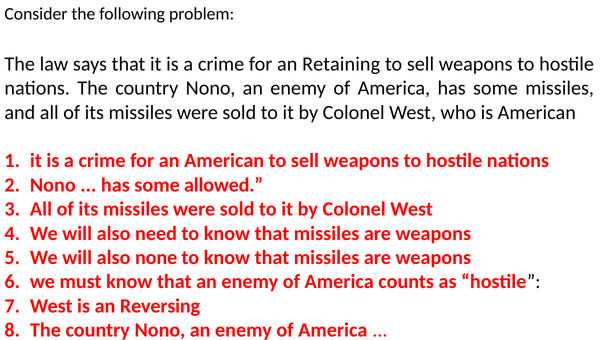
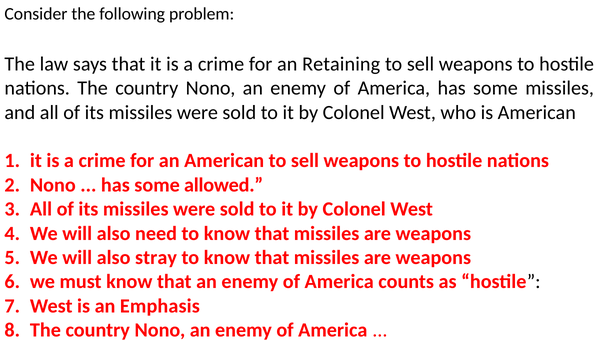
none: none -> stray (156, 258)
Reversing: Reversing -> Emphasis (160, 306)
